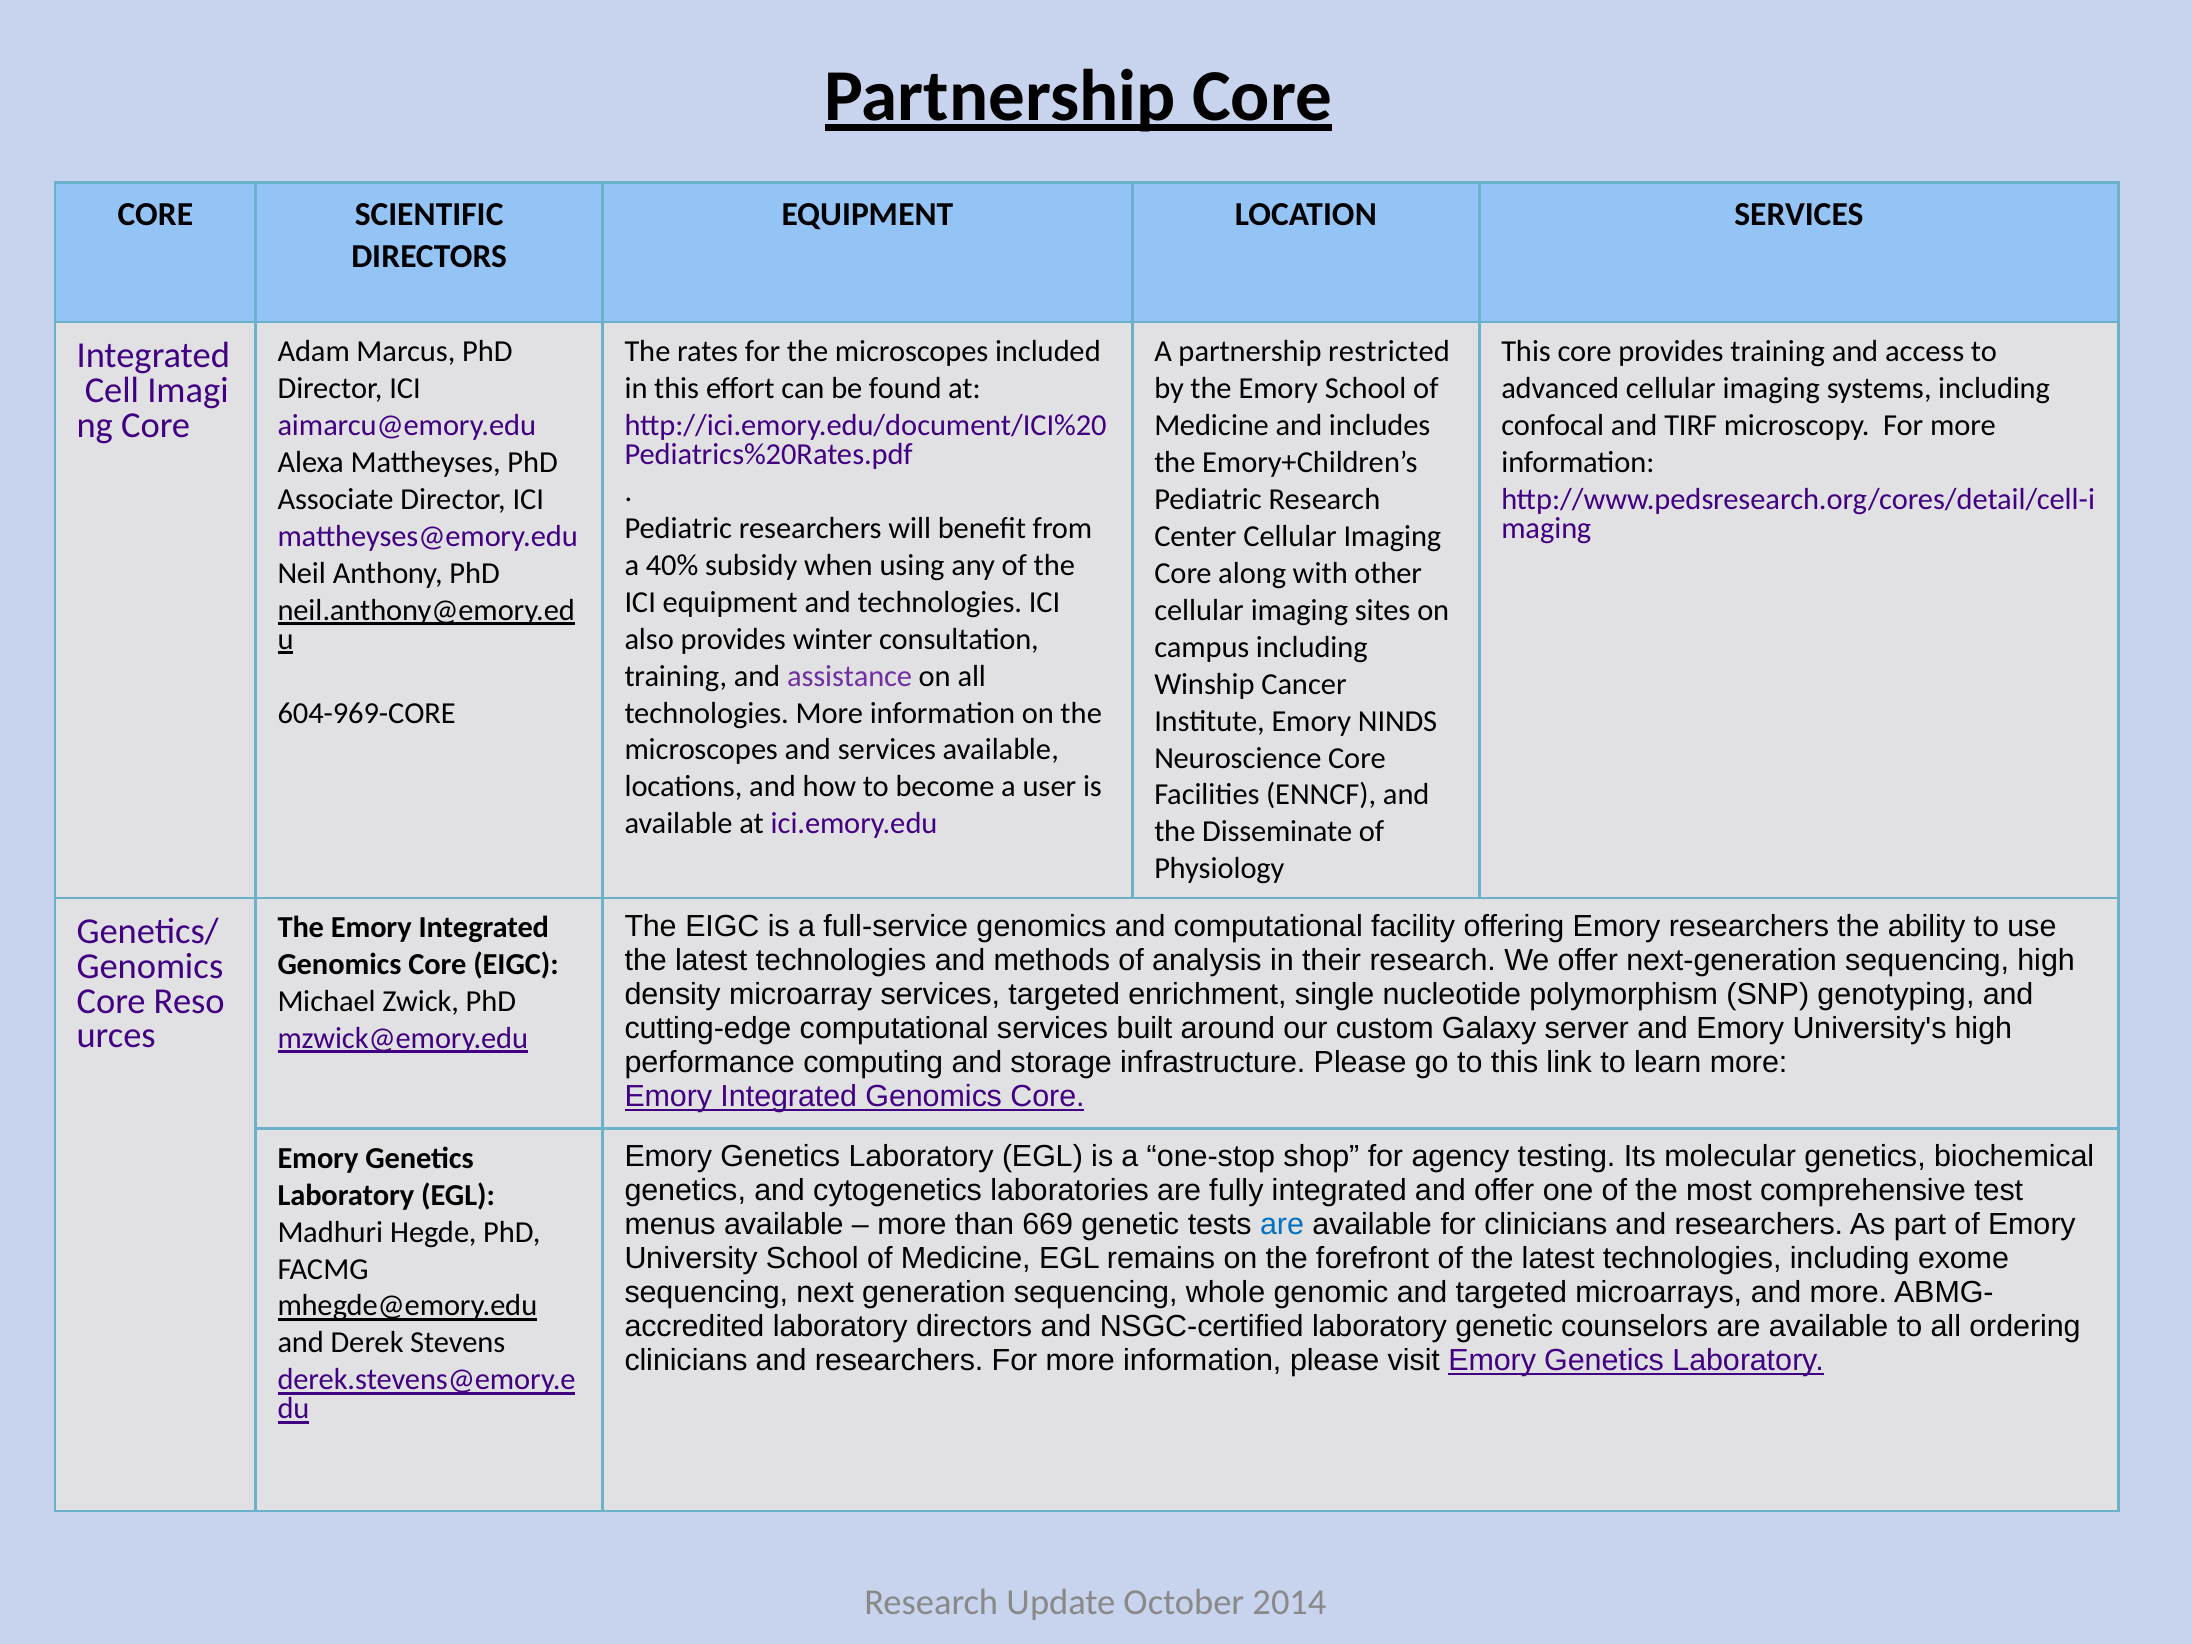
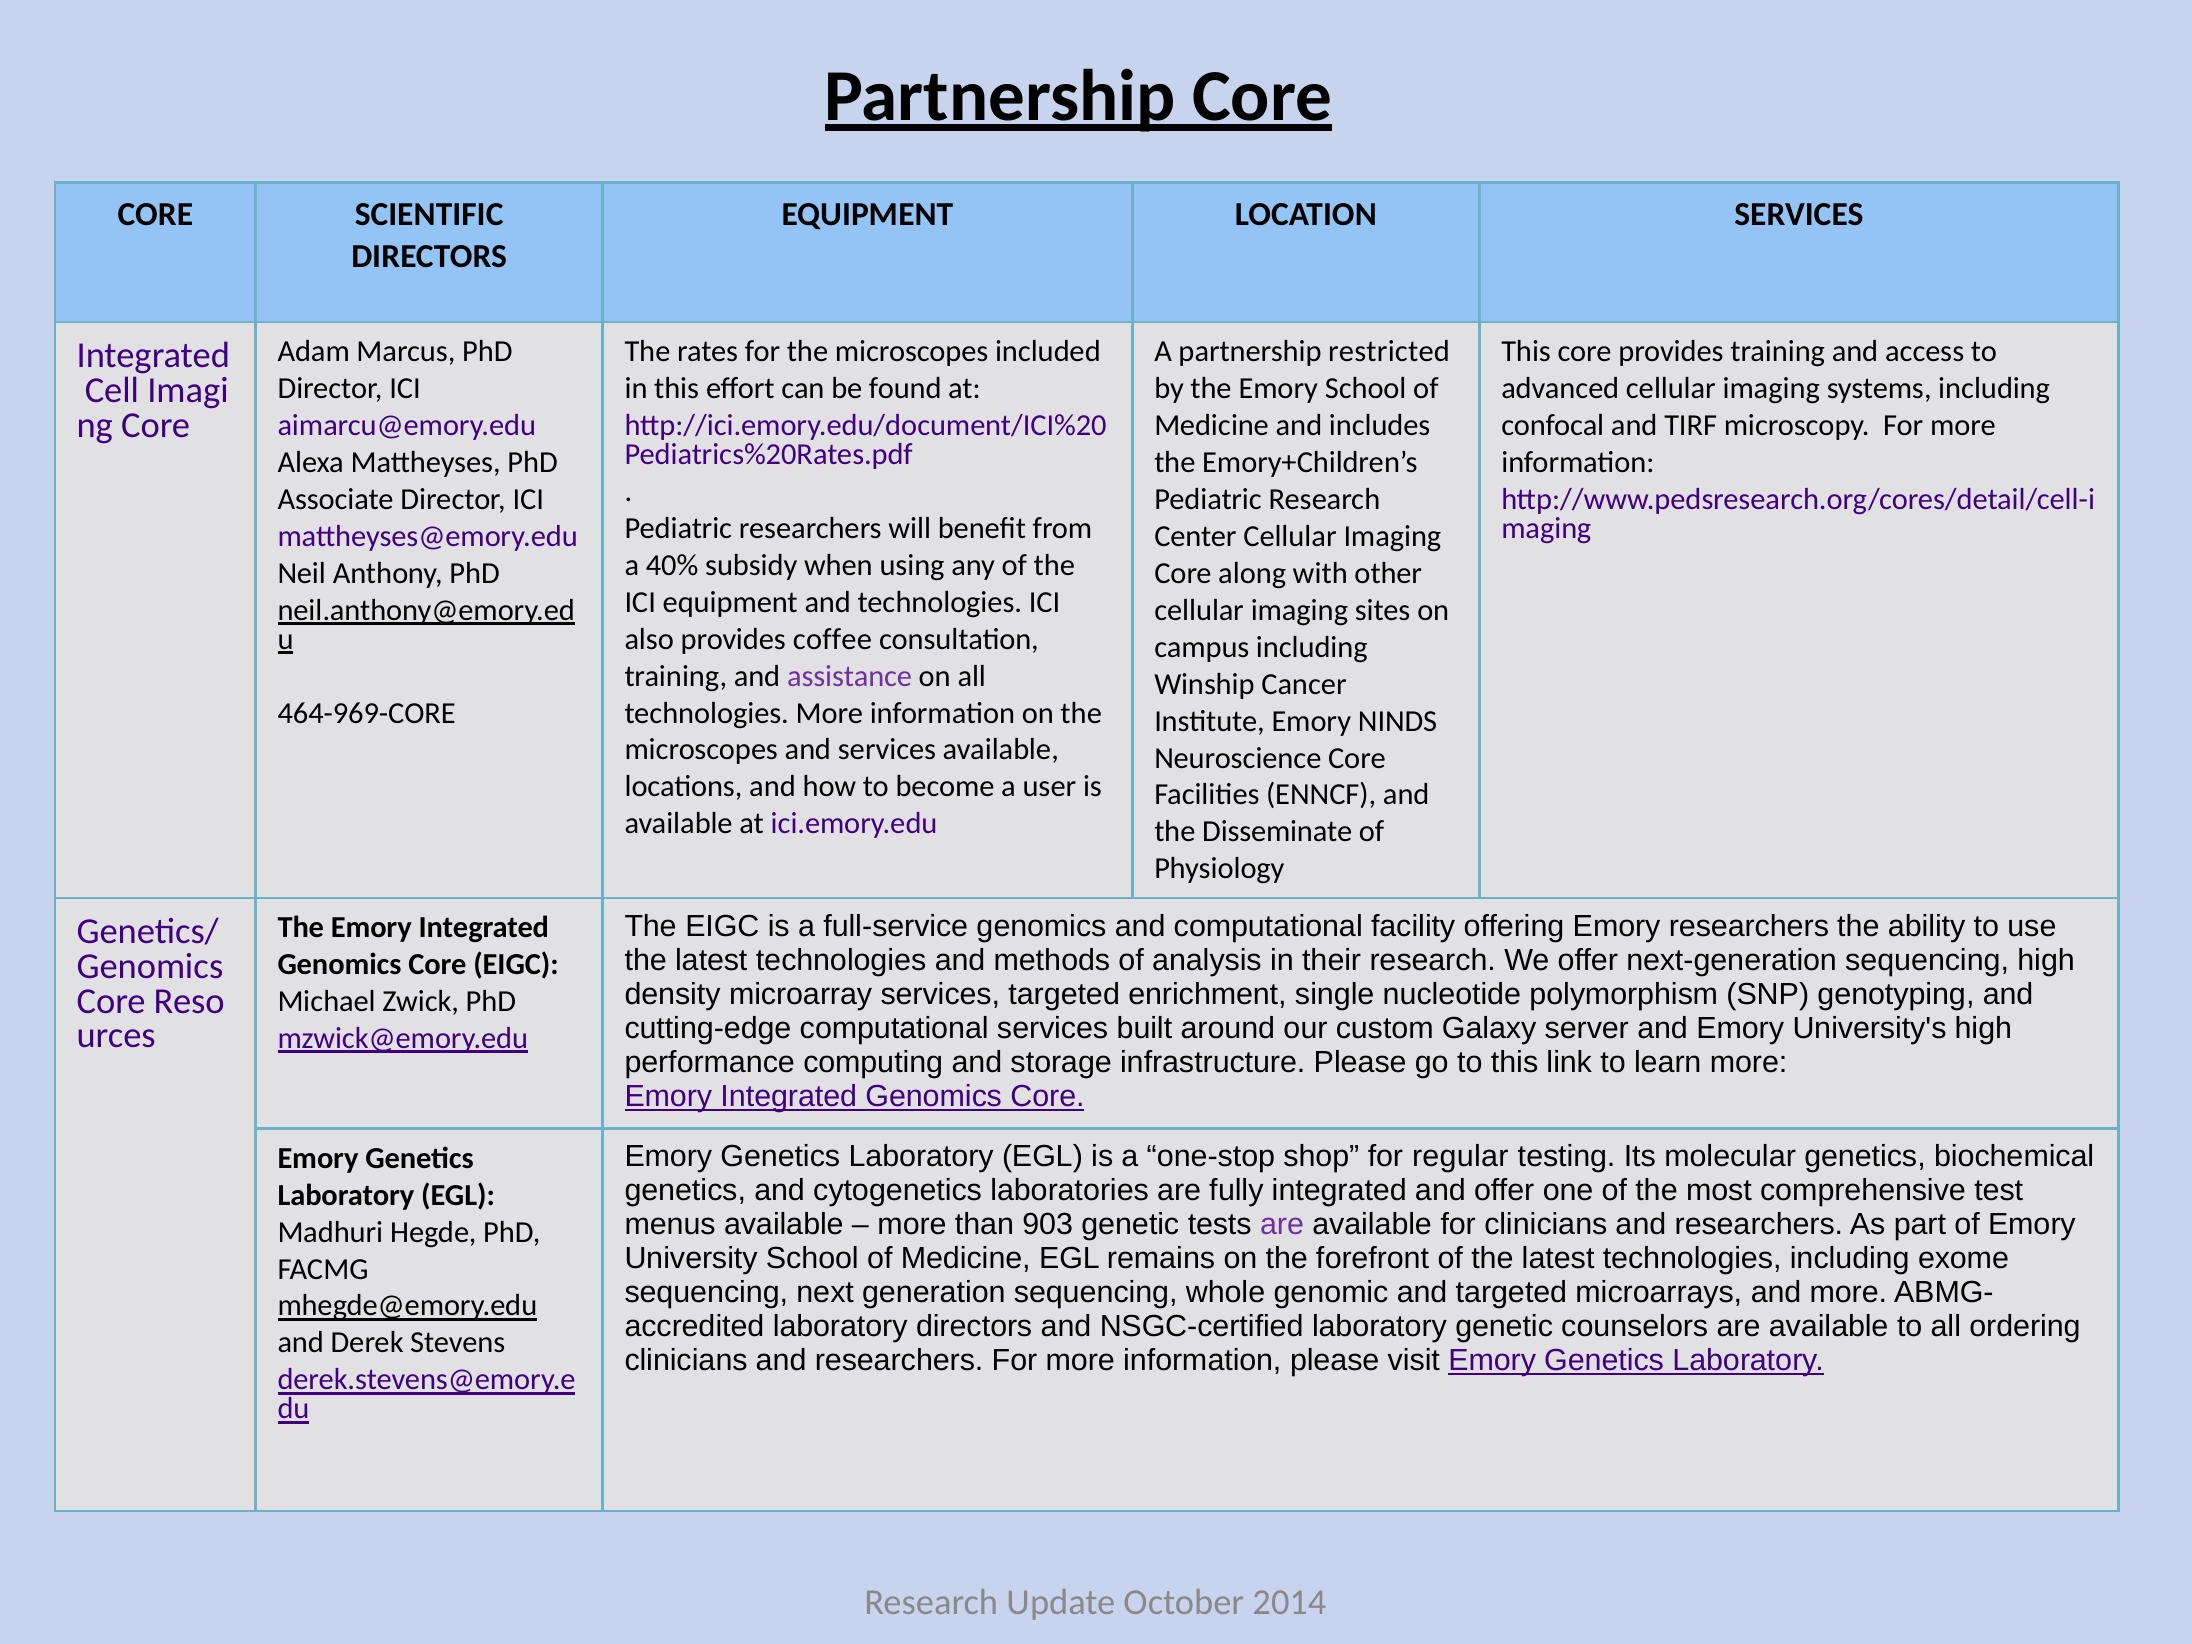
winter: winter -> coffee (832, 639)
604-969-CORE: 604-969-CORE -> 464-969-CORE (367, 713)
agency: agency -> regular (1460, 1157)
669: 669 -> 903 (1048, 1225)
are colour: blue -> purple (1282, 1225)
